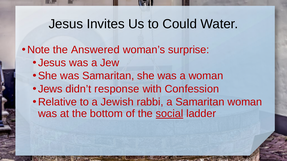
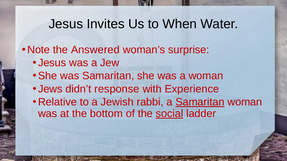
Could: Could -> When (180, 24)
Confession: Confession -> Experience (192, 89)
Samaritan underline: none -> present (200, 102)
